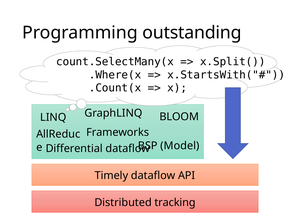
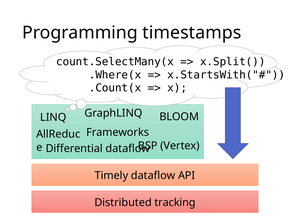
outstanding: outstanding -> timestamps (192, 32)
Model: Model -> Vertex (180, 145)
